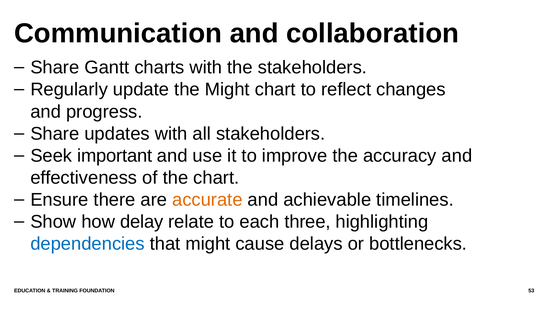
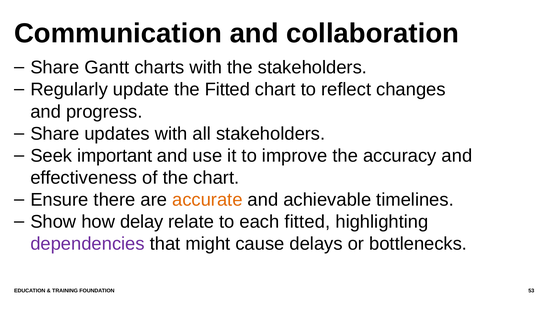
the Might: Might -> Fitted (227, 90)
each three: three -> fitted (307, 222)
dependencies colour: blue -> purple (88, 244)
